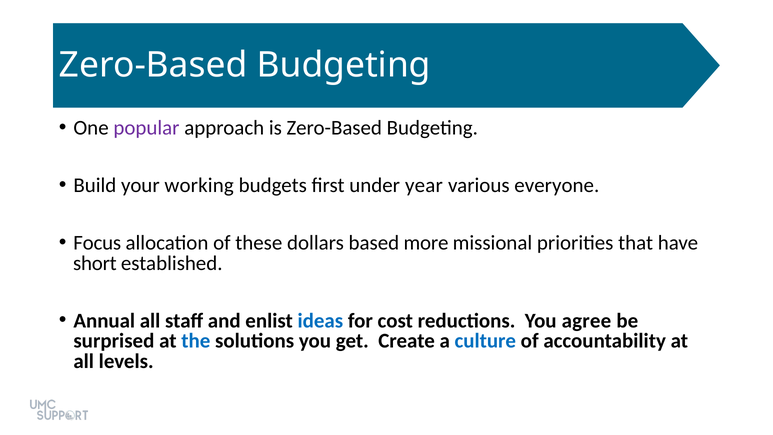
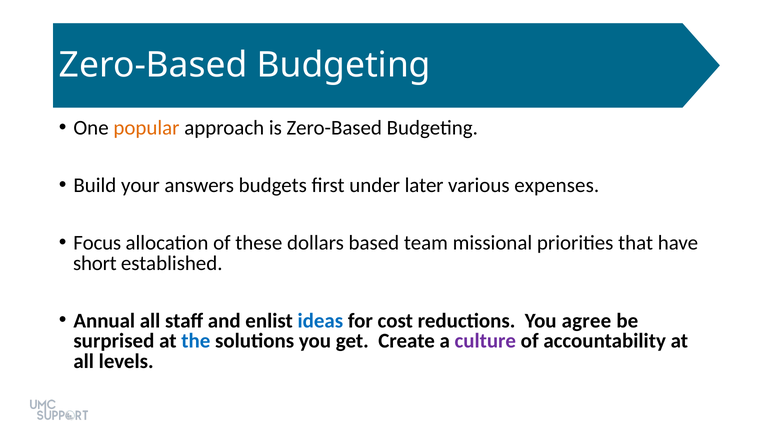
popular colour: purple -> orange (146, 128)
working: working -> answers (199, 185)
year: year -> later (424, 185)
everyone: everyone -> expenses (557, 185)
more: more -> team (426, 243)
culture colour: blue -> purple (485, 341)
